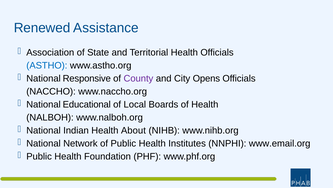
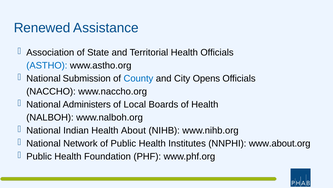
Responsive: Responsive -> Submission (87, 78)
County colour: purple -> blue (138, 78)
Educational: Educational -> Administers (87, 104)
www.email.org: www.email.org -> www.about.org (280, 143)
